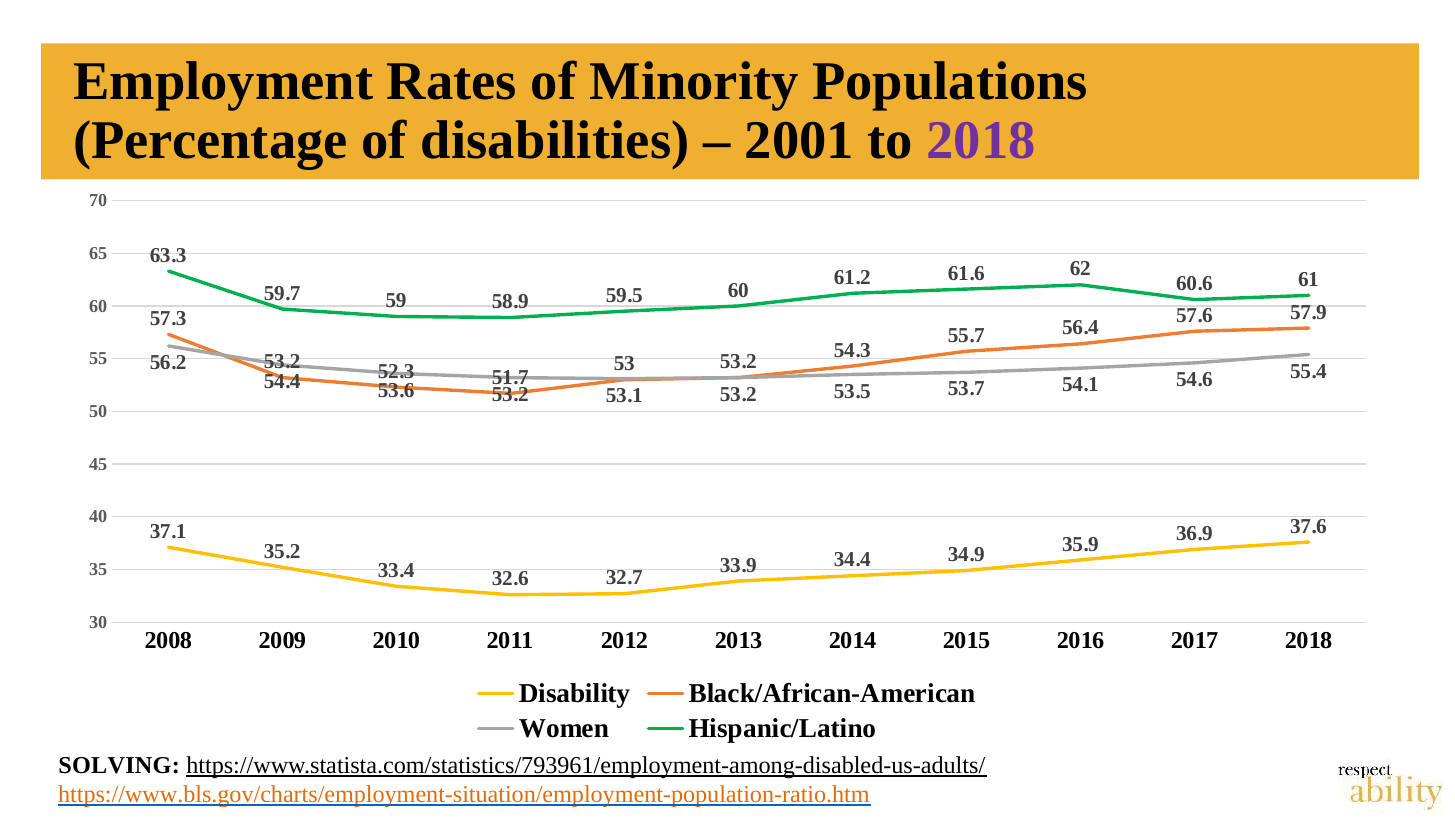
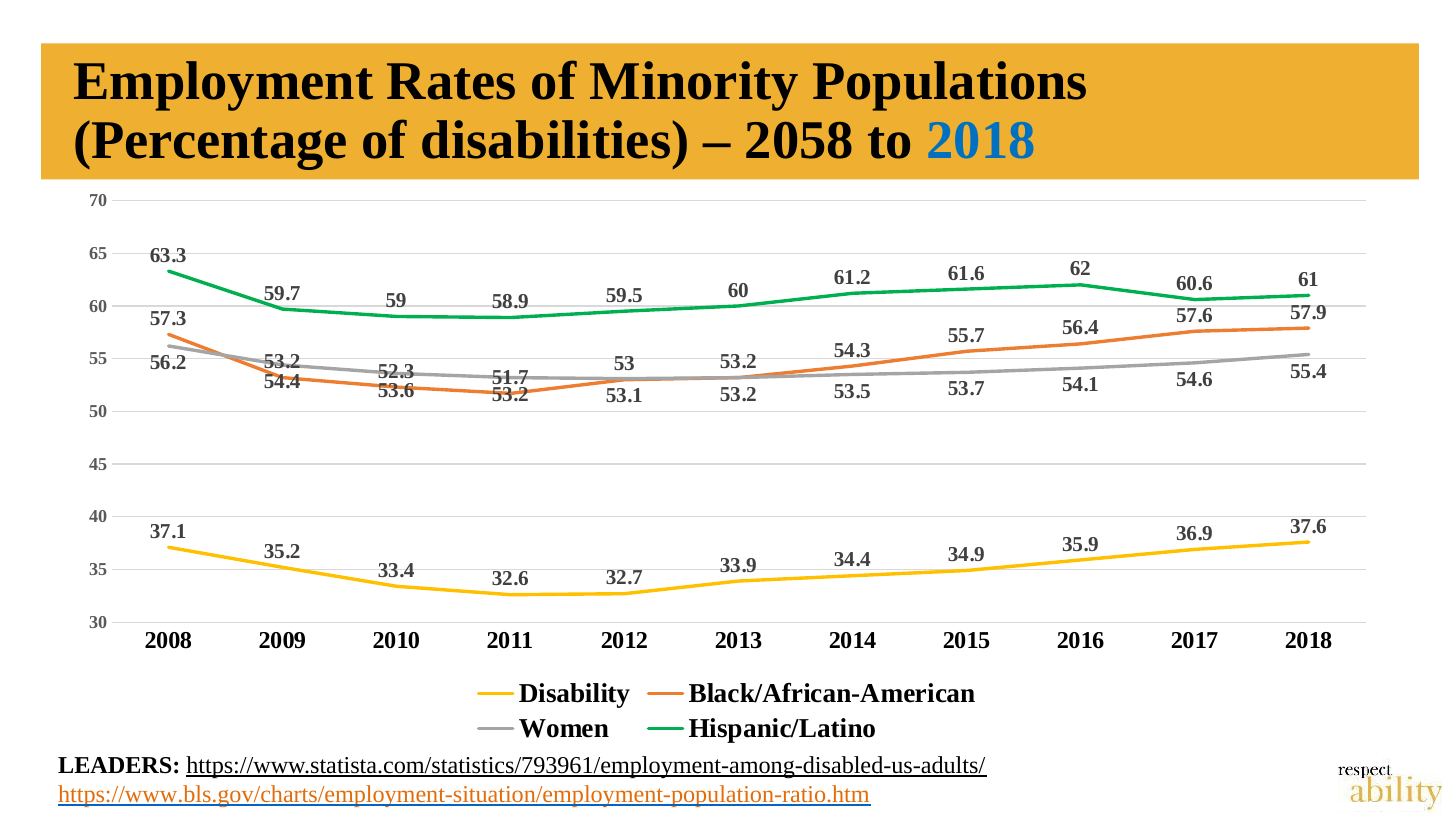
2001: 2001 -> 2058 (799, 141)
2018 colour: purple -> blue (981, 141)
SOLVING: SOLVING -> LEADERS (119, 766)
